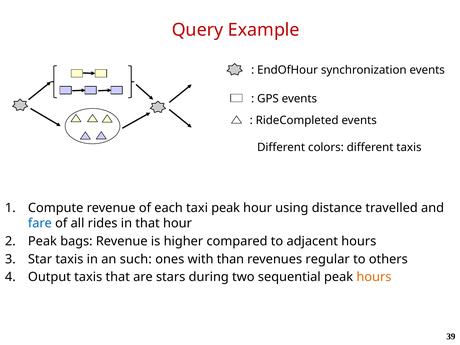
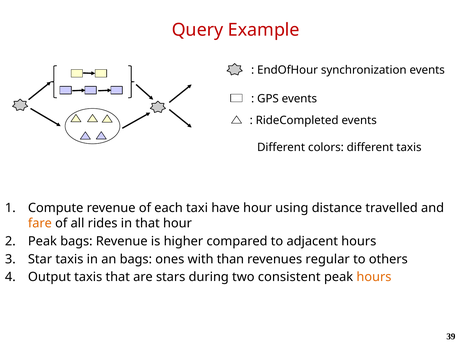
taxi peak: peak -> have (226, 208)
fare colour: blue -> orange (40, 223)
an such: such -> bags (136, 259)
sequential: sequential -> consistent (289, 277)
